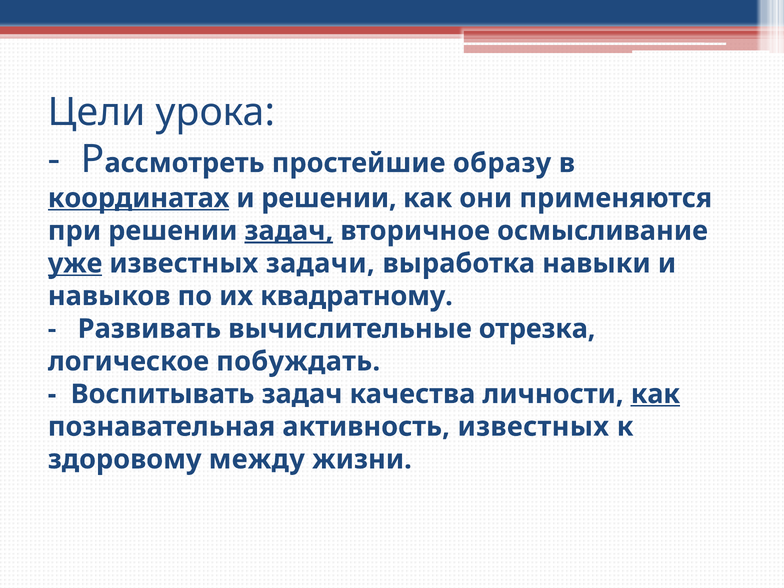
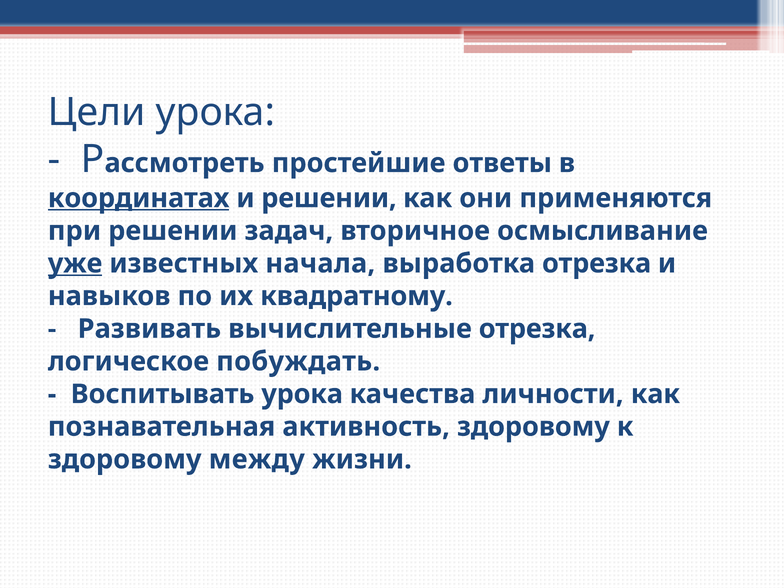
образу: образу -> ответы (502, 163)
задач underline: present -> none (289, 231)
задачи: задачи -> начала (320, 263)
выработка навыки: навыки -> отрезка (597, 263)
Воспитывать задач: задач -> урока (302, 394)
как underline: present -> none (655, 394)
активность известных: известных -> здоровому (533, 427)
